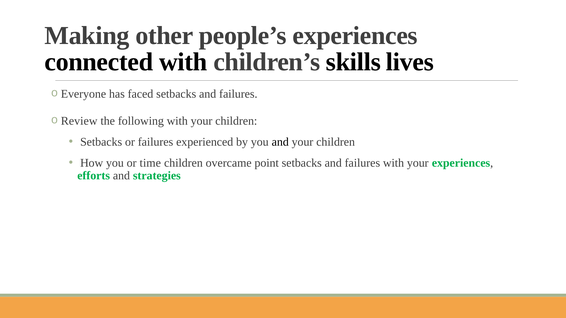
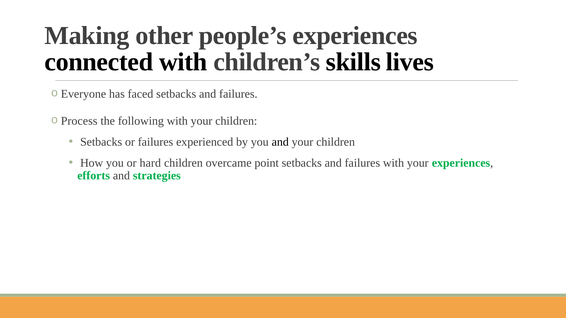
Review: Review -> Process (79, 121)
time: time -> hard (150, 163)
